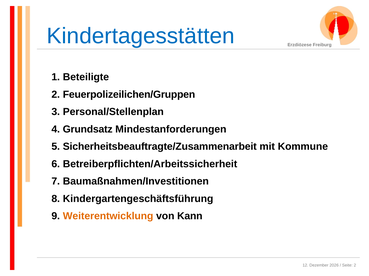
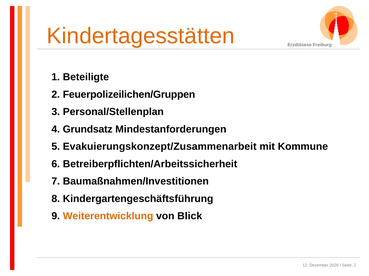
Kindertagesstätten colour: blue -> orange (141, 36)
Sicherheitsbeauftragte/Zusammenarbeit: Sicherheitsbeauftragte/Zusammenarbeit -> Evakuierungskonzept/Zusammenarbeit (160, 147)
Kann: Kann -> Blick (190, 217)
